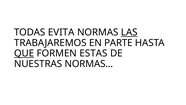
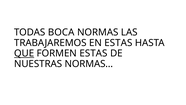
EVITA: EVITA -> BOCA (61, 32)
LAS underline: present -> none (129, 32)
EN PARTE: PARTE -> ESTAS (118, 43)
